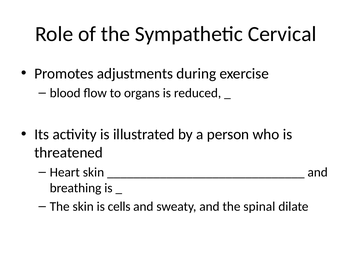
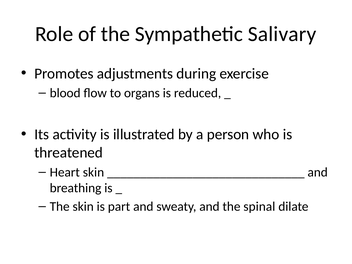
Cervical: Cervical -> Salivary (282, 34)
cells: cells -> part (119, 207)
